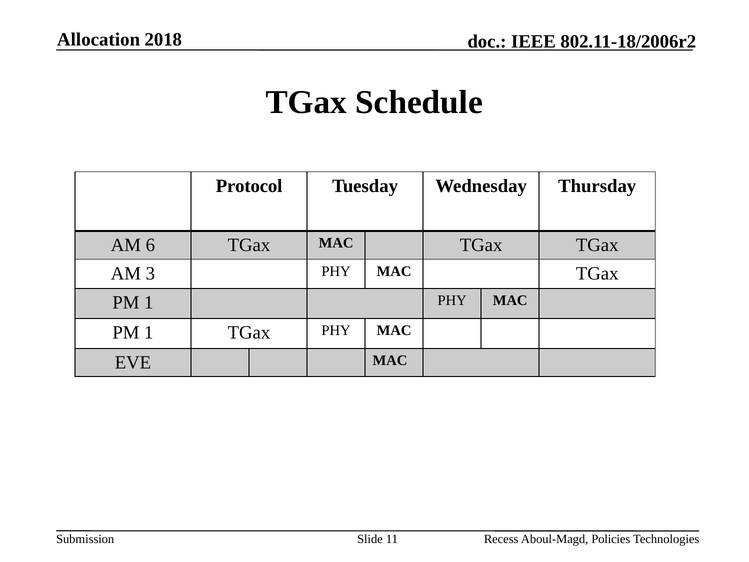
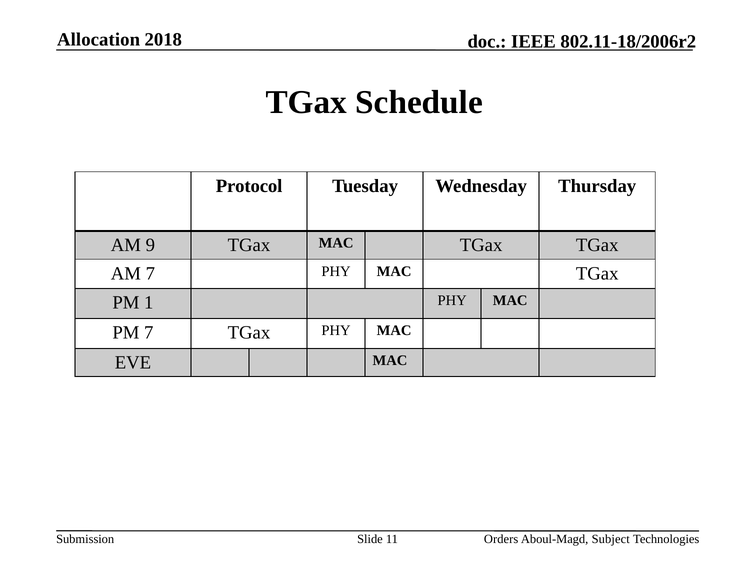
6: 6 -> 9 (150, 245)
AM 3: 3 -> 7 (150, 273)
1: 1 -> 7 (149, 333)
Recess: Recess -> Orders (501, 539)
Policies: Policies -> Subject (611, 539)
